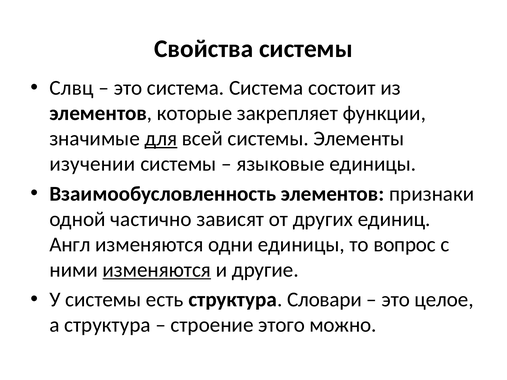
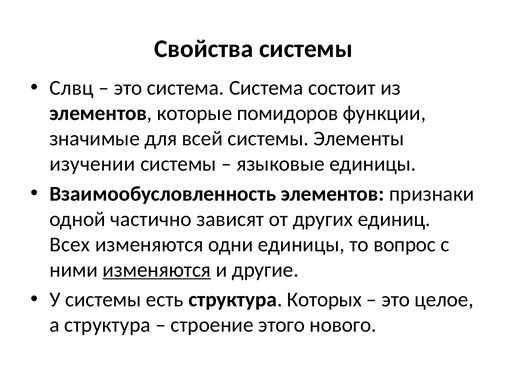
закрепляет: закрепляет -> помидоров (288, 113)
для underline: present -> none (161, 139)
Англ: Англ -> Всех (70, 245)
Словари: Словари -> Которых (324, 300)
можно: можно -> нового (343, 325)
